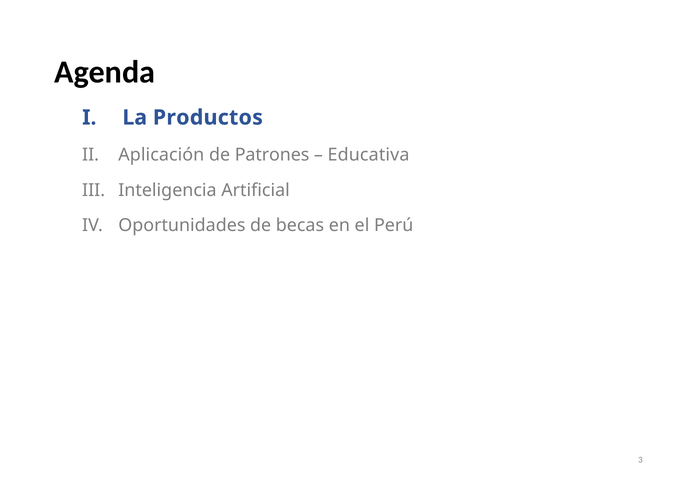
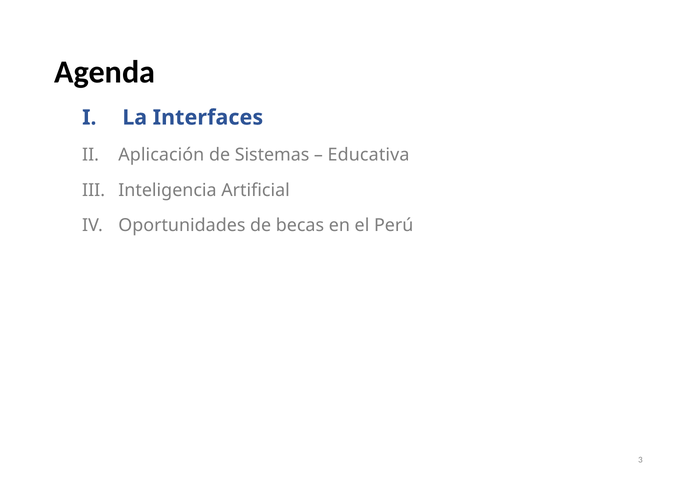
Productos: Productos -> Interfaces (208, 118)
Patrones: Patrones -> Sistemas (272, 155)
